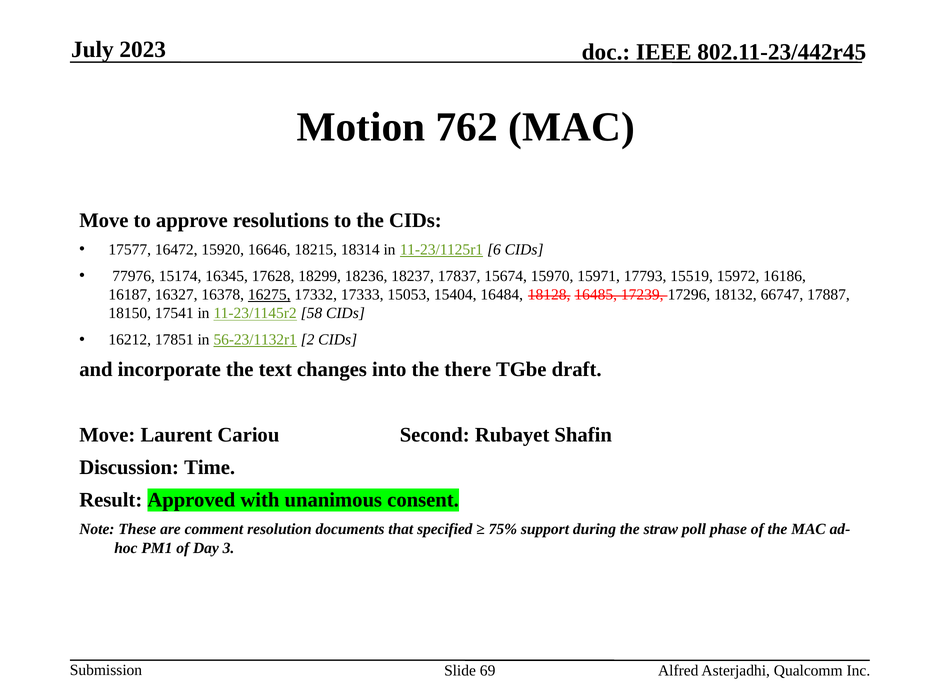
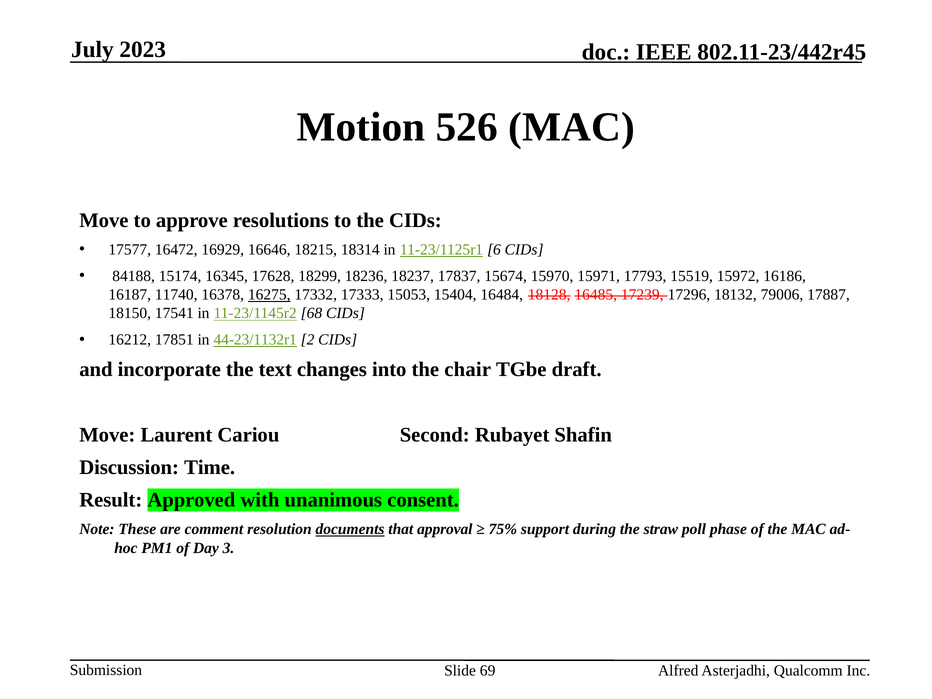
762: 762 -> 526 (467, 127)
15920: 15920 -> 16929 (223, 250)
77976: 77976 -> 84188 (134, 276)
16327: 16327 -> 11740 (176, 295)
66747: 66747 -> 79006 (782, 295)
58: 58 -> 68 (311, 313)
56-23/1132r1: 56-23/1132r1 -> 44-23/1132r1 (255, 340)
there: there -> chair (468, 370)
documents underline: none -> present (350, 529)
specified: specified -> approval (445, 529)
